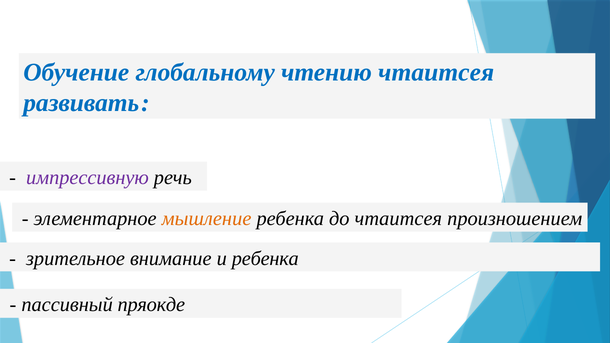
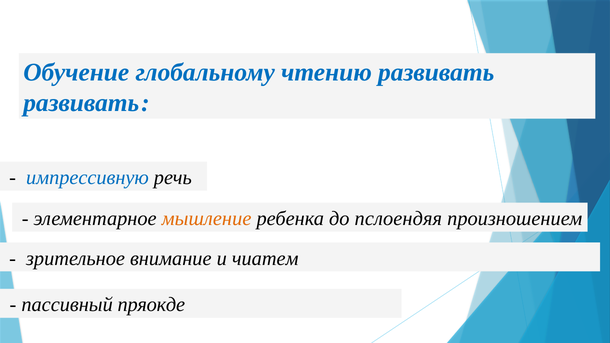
чтению чтаитсея: чтаитсея -> развивать (436, 72)
импрессивную colour: purple -> blue (87, 178)
до чтаитсея: чтаитсея -> пслоендяя (398, 219)
и ребенка: ребенка -> чиатем (265, 258)
